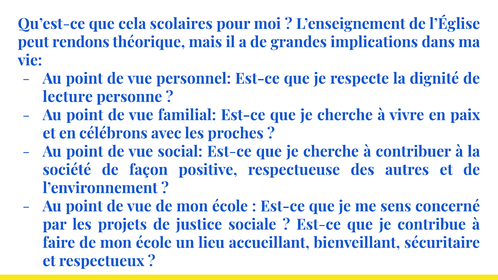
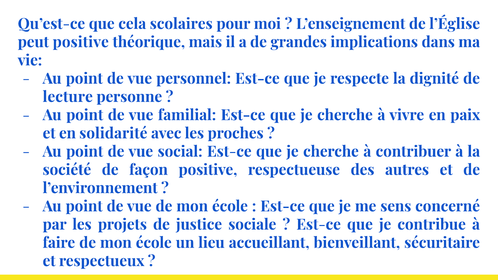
peut rendons: rendons -> positive (81, 42)
célébrons: célébrons -> solidarité (113, 133)
